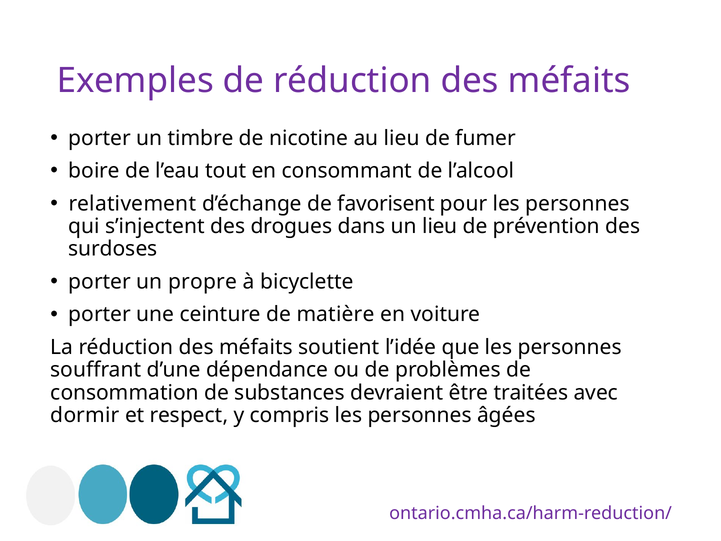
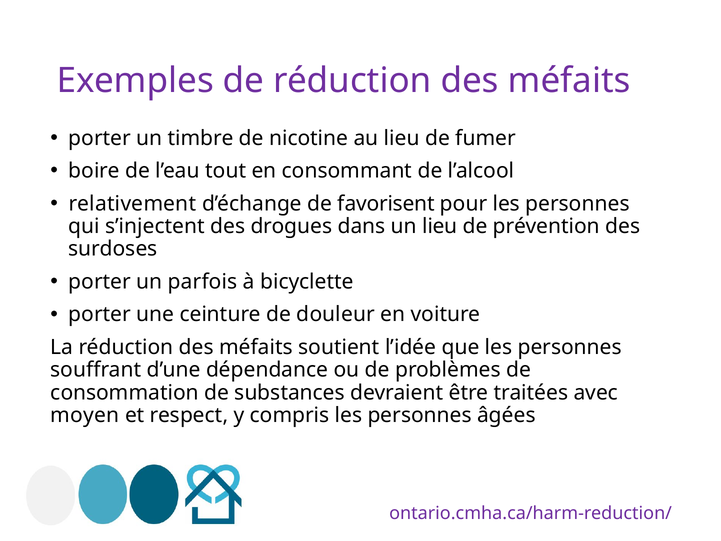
propre: propre -> parfois (203, 282)
matière: matière -> douleur (336, 314)
dormir: dormir -> moyen (85, 415)
